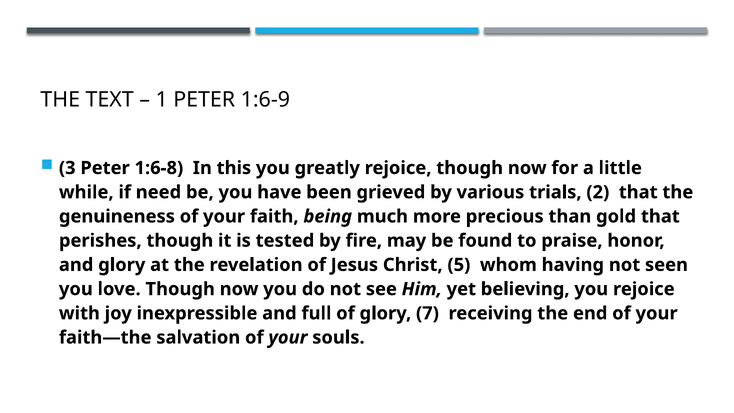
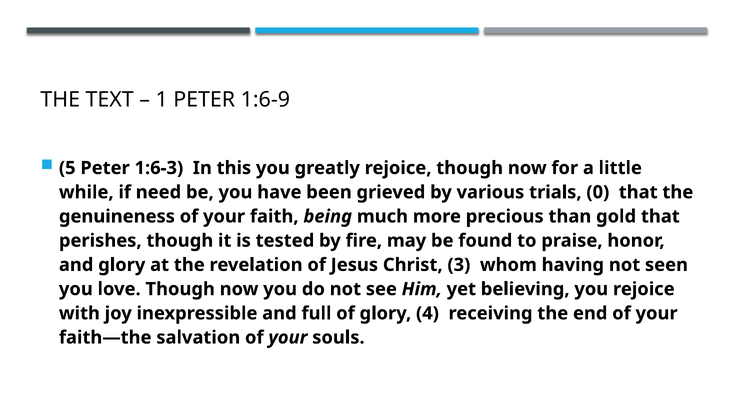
3: 3 -> 5 (67, 168)
1:6-8: 1:6-8 -> 1:6-3 (159, 168)
2: 2 -> 0 (598, 192)
5: 5 -> 3 (459, 265)
7: 7 -> 4 (427, 313)
